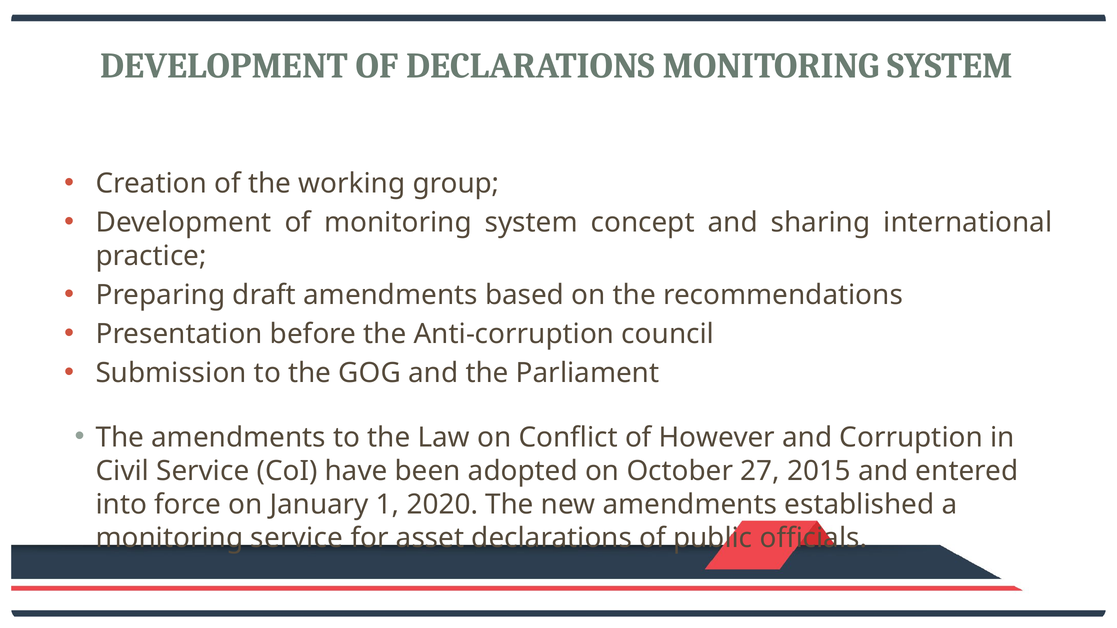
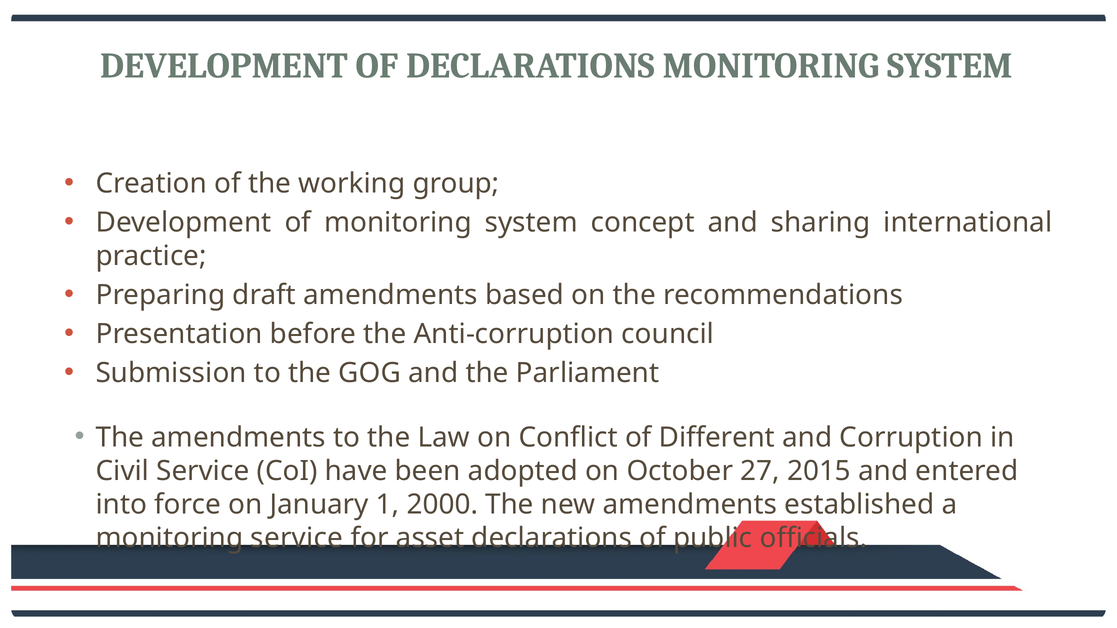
However: However -> Different (717, 438)
2020: 2020 -> 2000 (442, 505)
